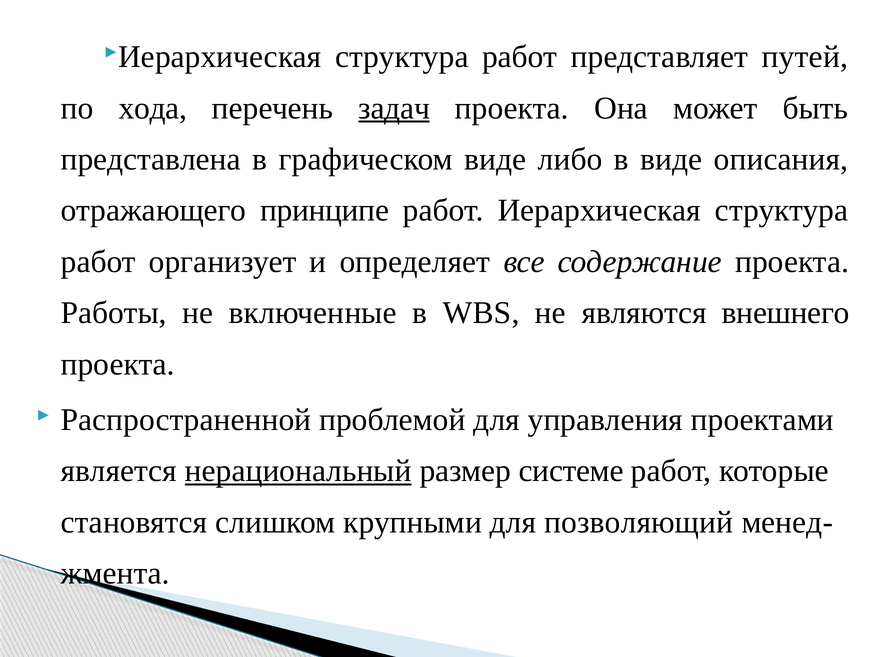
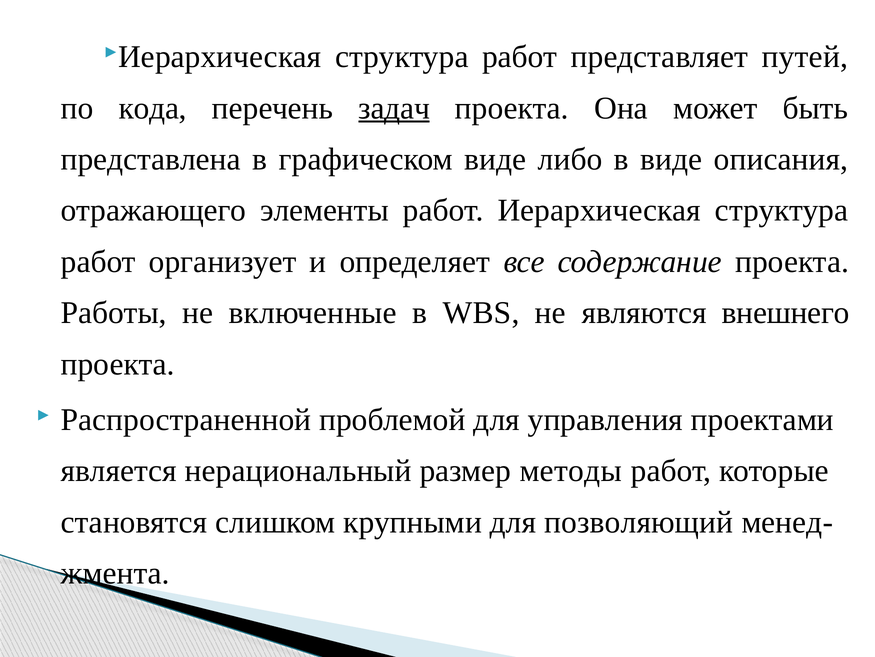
хода: хода -> кода (153, 108)
принципе: принципе -> элементы (324, 210)
нерациональный underline: present -> none (298, 470)
системе: системе -> методы (571, 470)
